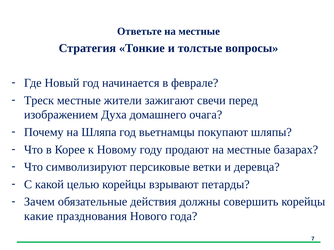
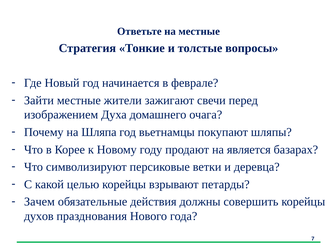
Треск: Треск -> Зайти (39, 100)
продают на местные: местные -> является (249, 150)
какие: какие -> духов (39, 217)
